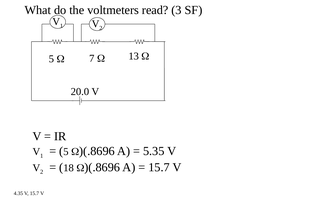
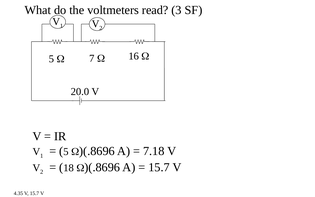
13: 13 -> 16 (134, 56)
5.35: 5.35 -> 7.18 (154, 151)
